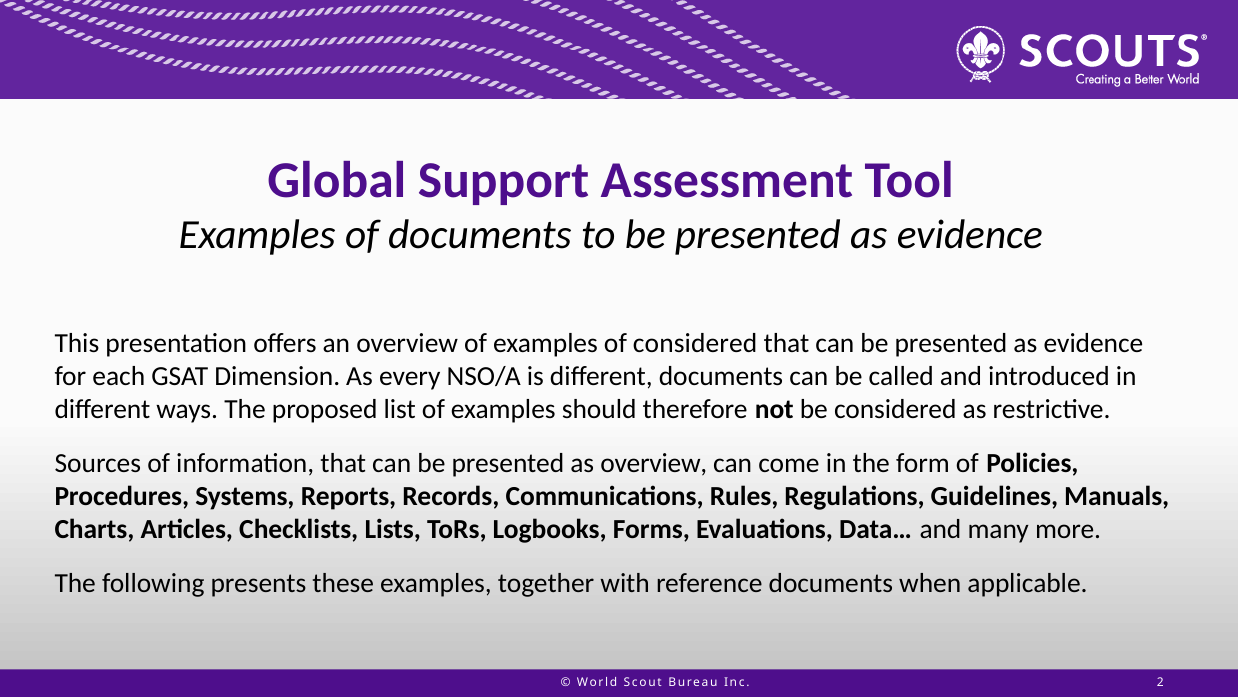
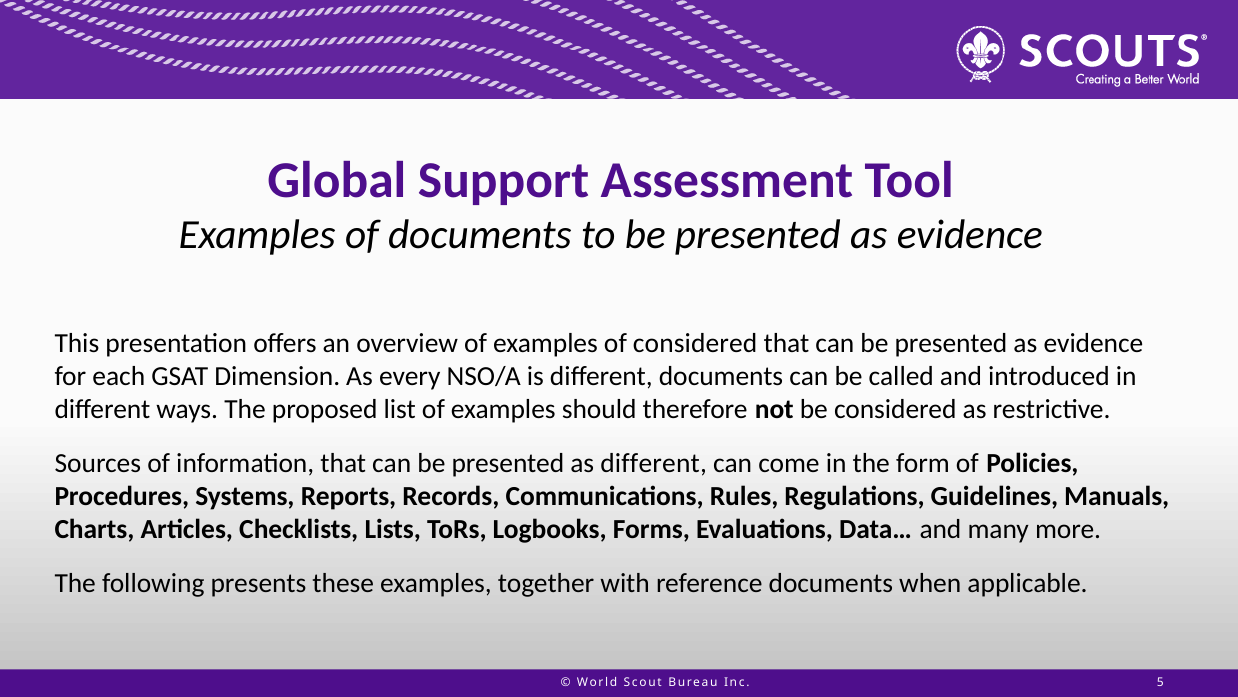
as overview: overview -> different (654, 463)
2: 2 -> 5 (1160, 682)
